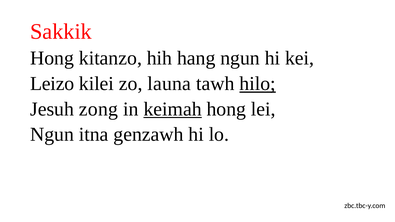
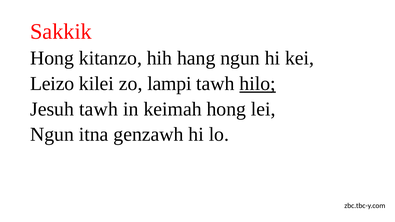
launa: launa -> lampi (169, 84)
Jesuh zong: zong -> tawh (98, 109)
keimah underline: present -> none (173, 109)
